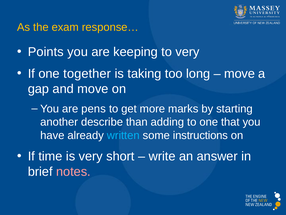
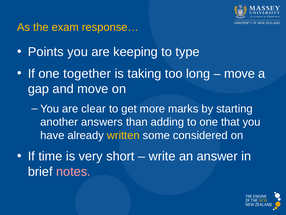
to very: very -> type (188, 52)
pens: pens -> clear (94, 108)
describe: describe -> answers (102, 122)
written colour: light blue -> yellow (123, 135)
instructions: instructions -> considered (200, 135)
